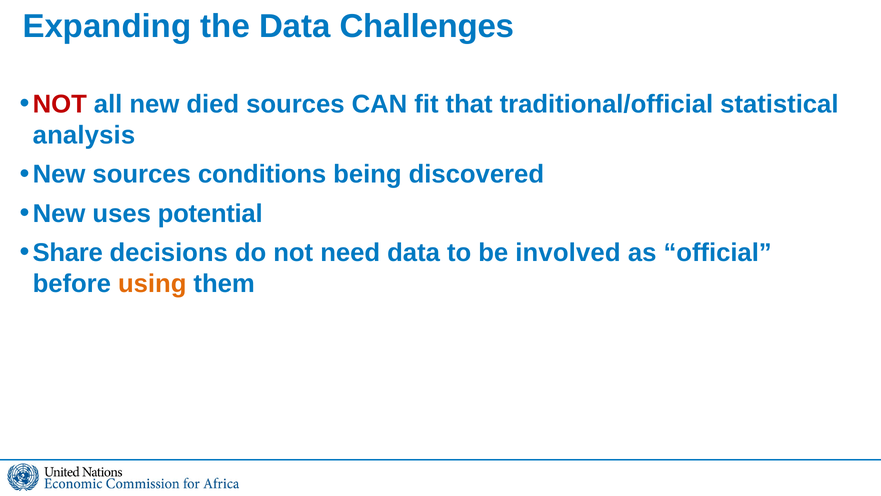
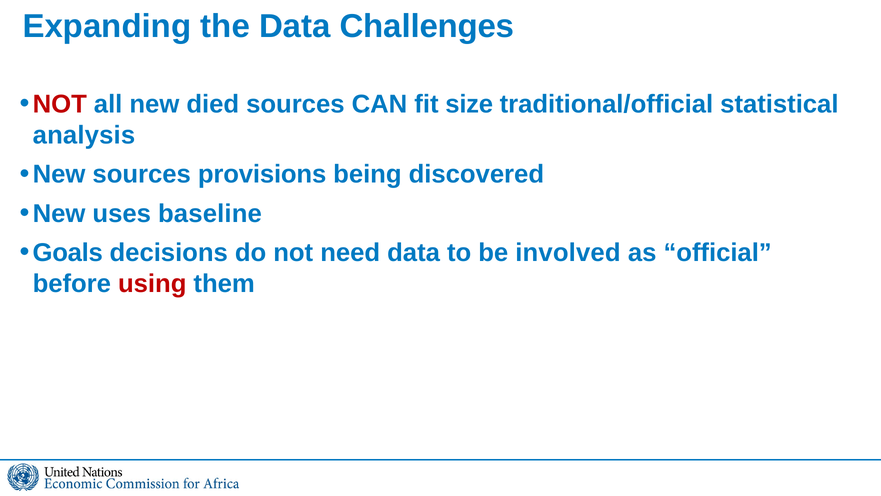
that: that -> size (469, 104)
conditions: conditions -> provisions (262, 174)
potential: potential -> baseline (210, 213)
Share: Share -> Goals (68, 253)
using colour: orange -> red (152, 283)
